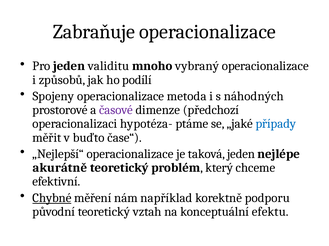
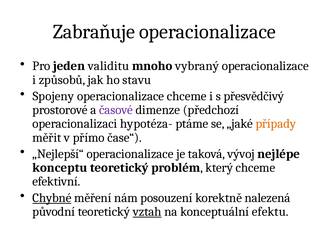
podílí: podílí -> stavu (137, 80)
operacionalizace metoda: metoda -> chceme (187, 96)
náhodných: náhodných -> přesvědčivý (254, 96)
případy colour: blue -> orange (276, 124)
buďto: buďto -> přímo (89, 138)
taková jeden: jeden -> vývoj (241, 154)
akurátně: akurátně -> konceptu (60, 168)
například: například -> posouzení (167, 199)
podporu: podporu -> nalezená (267, 199)
vztah underline: none -> present (147, 212)
